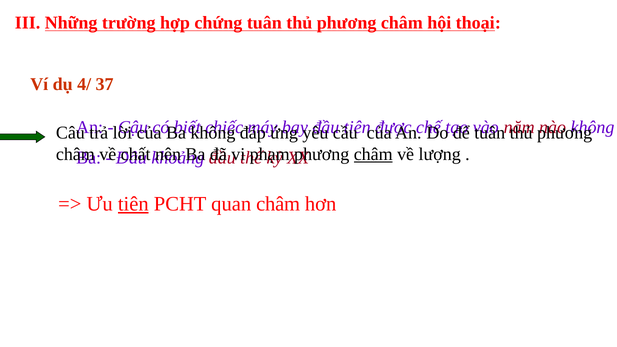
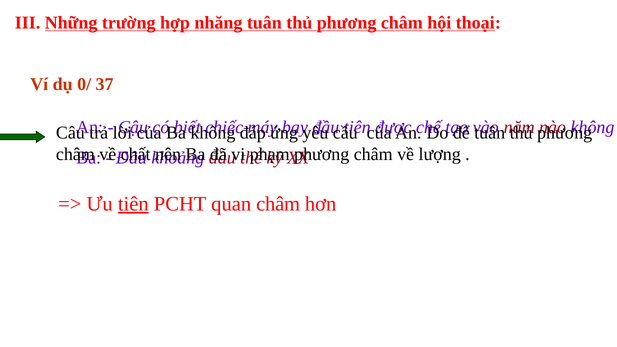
chứng: chứng -> nhăng (218, 23)
4/: 4/ -> 0/ (84, 84)
châm underline: present -> none (373, 154)
